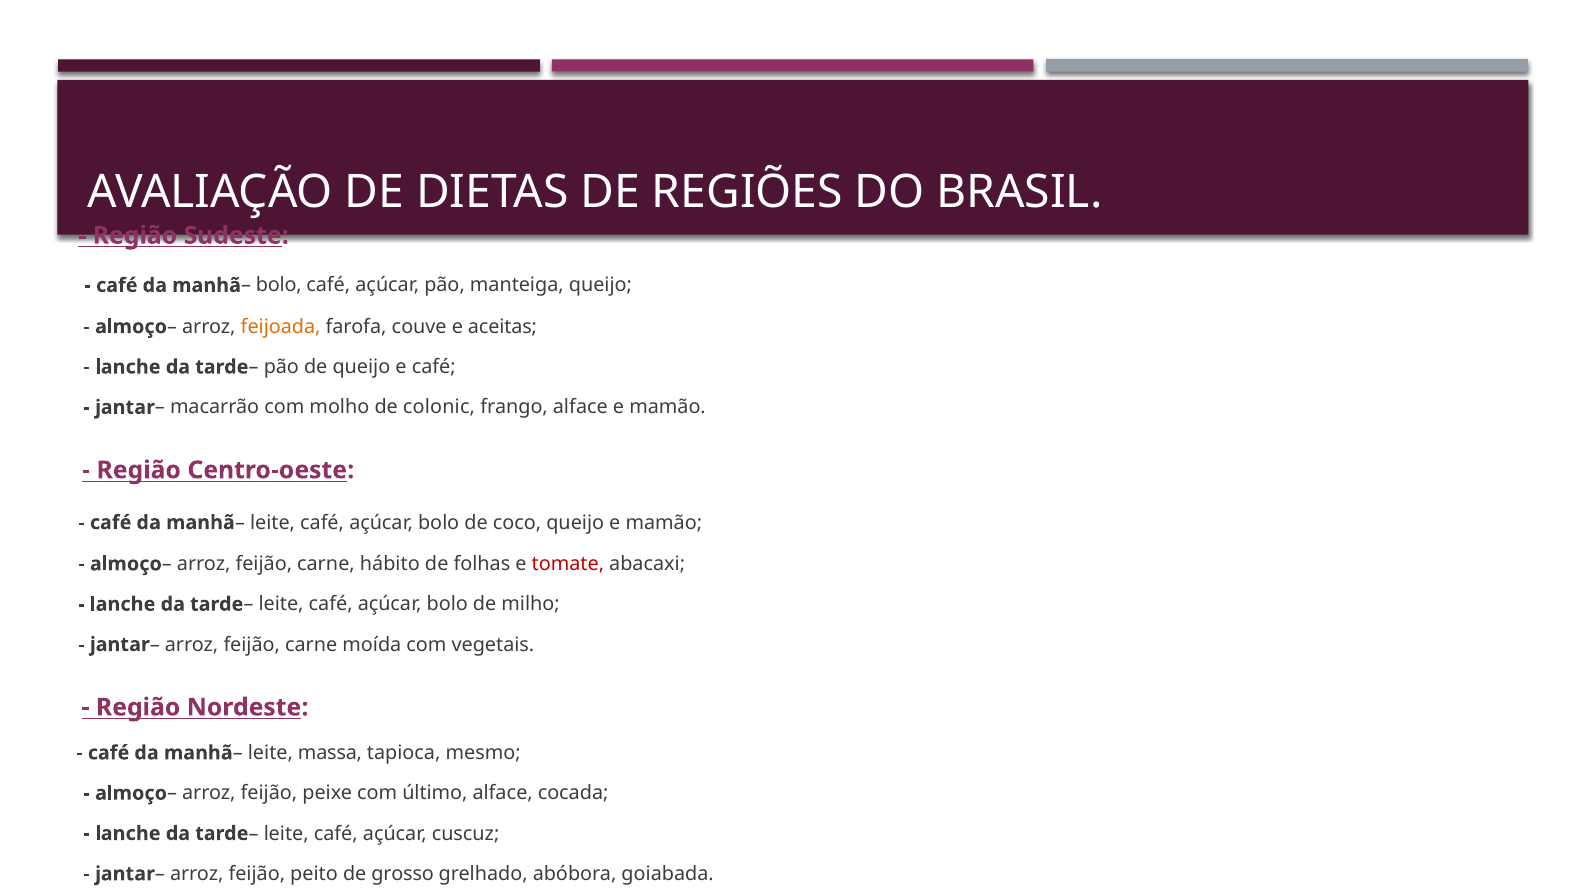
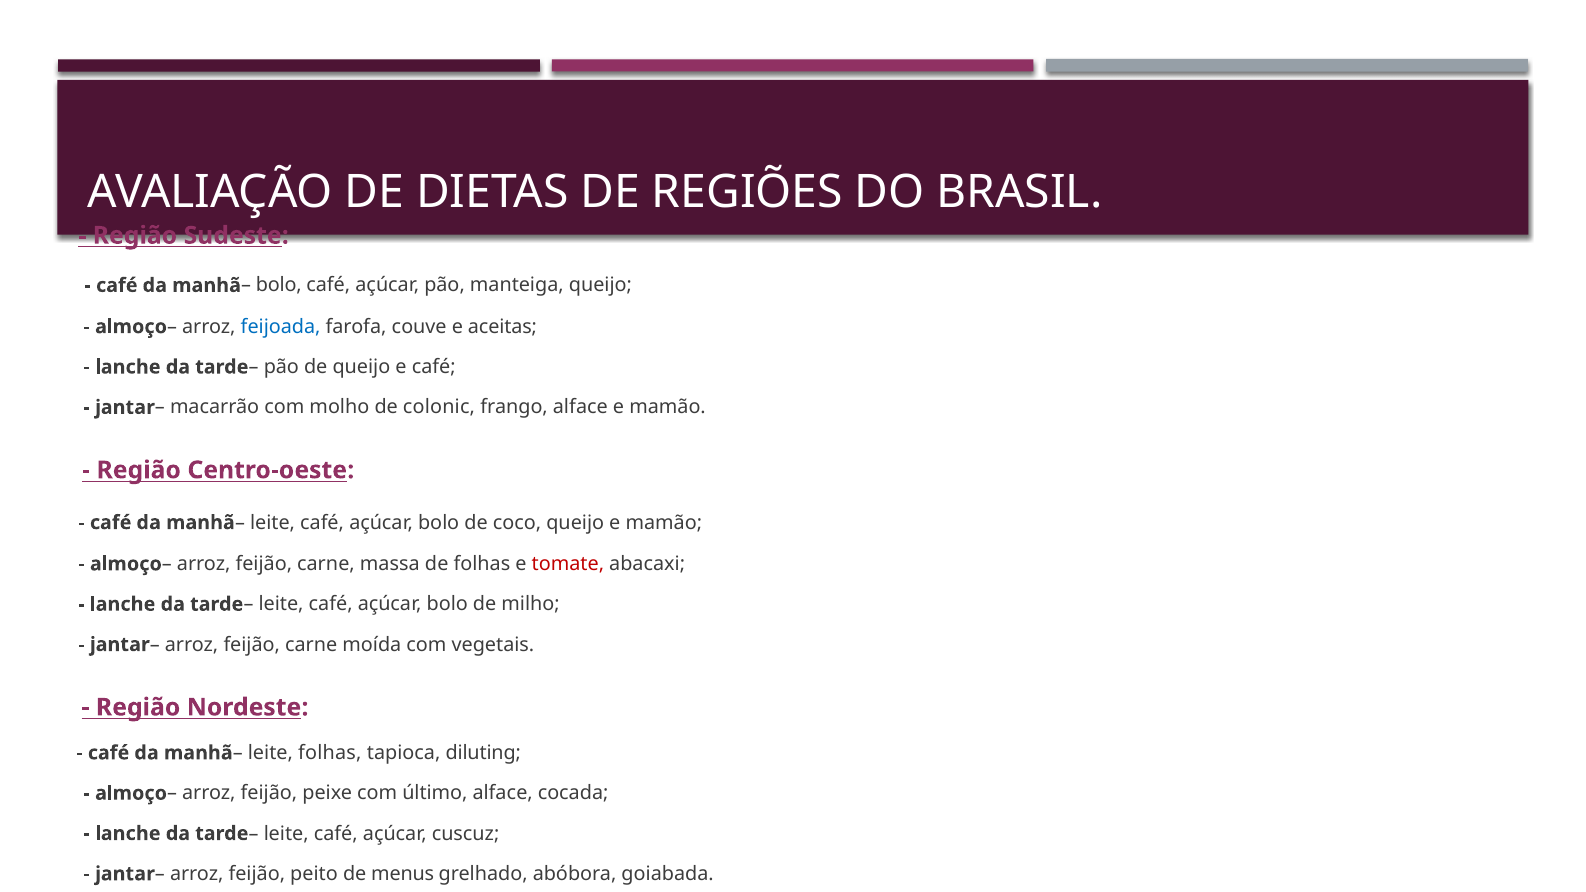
feijoada colour: orange -> blue (281, 327)
hábito: hábito -> massa (390, 564)
leite massa: massa -> folhas (330, 753)
mesmo: mesmo -> diluting (483, 753)
grosso: grosso -> menus (403, 874)
